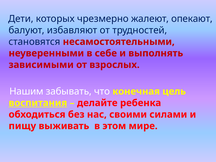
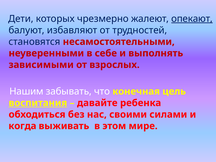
опекают underline: none -> present (192, 19)
делайте: делайте -> давайте (97, 103)
пищу: пищу -> когда (22, 126)
